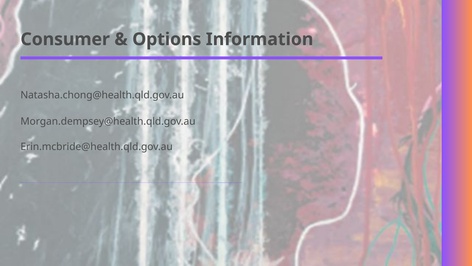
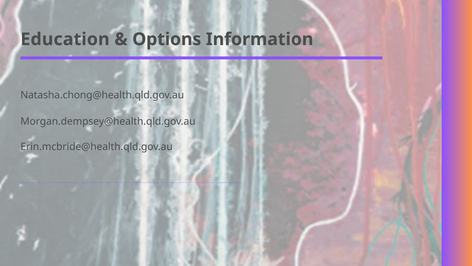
Consumer: Consumer -> Education (65, 39)
